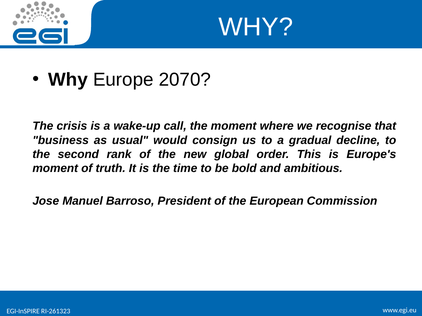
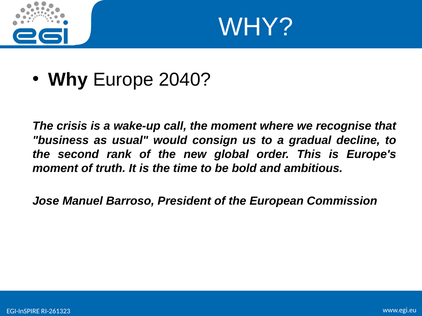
2070: 2070 -> 2040 (185, 80)
